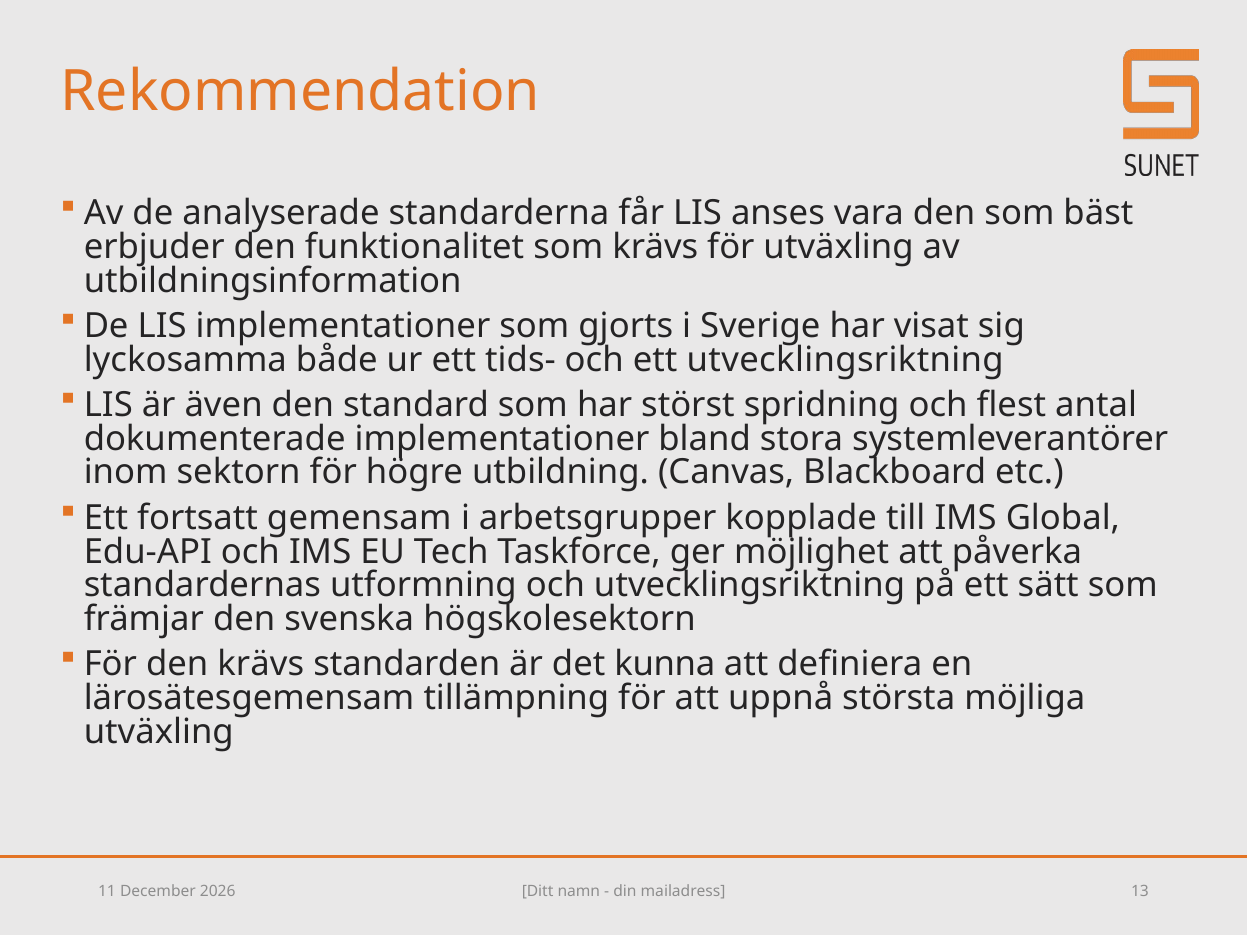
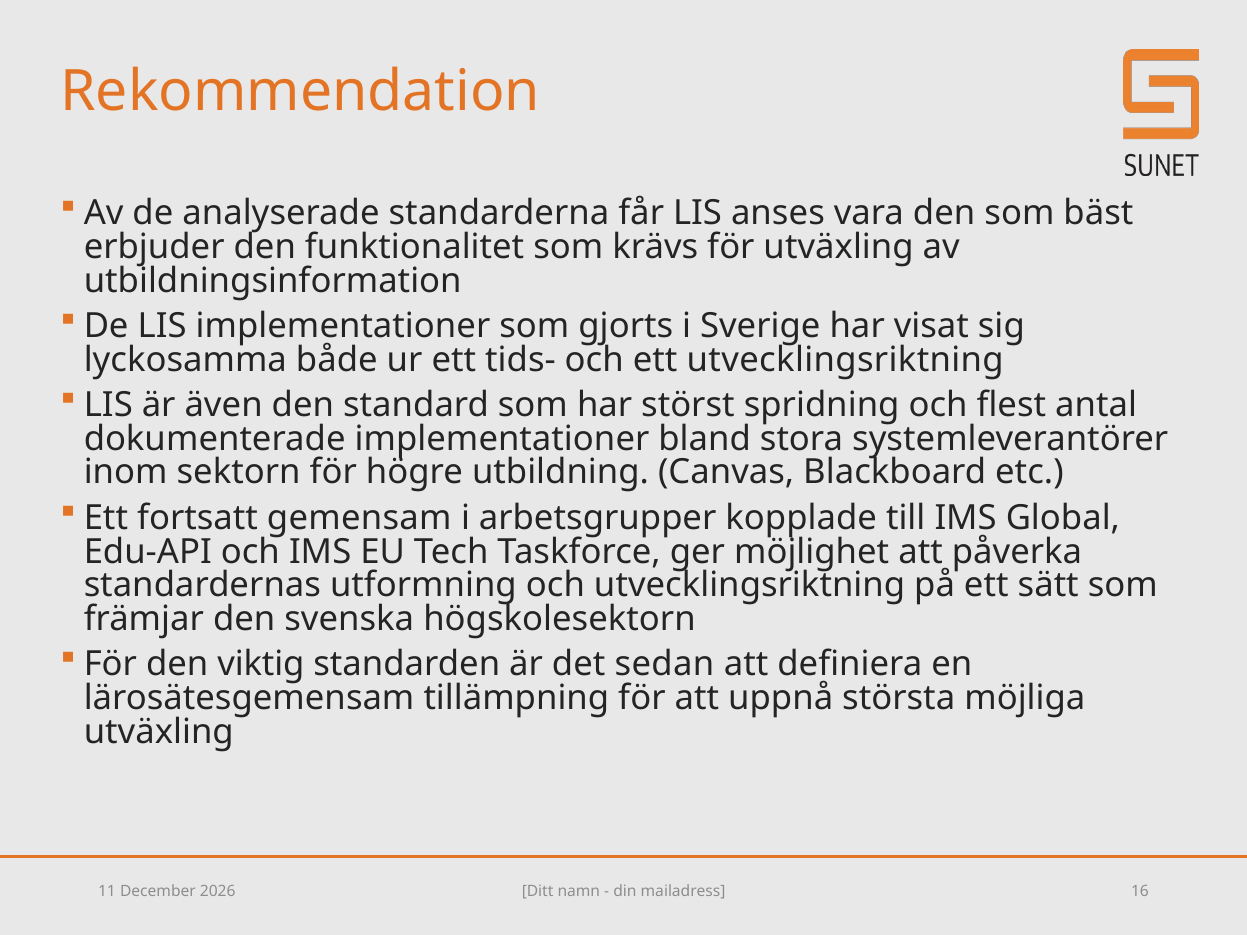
den krävs: krävs -> viktig (261, 664)
kunna: kunna -> sedan (664, 664)
13: 13 -> 16 (1140, 892)
